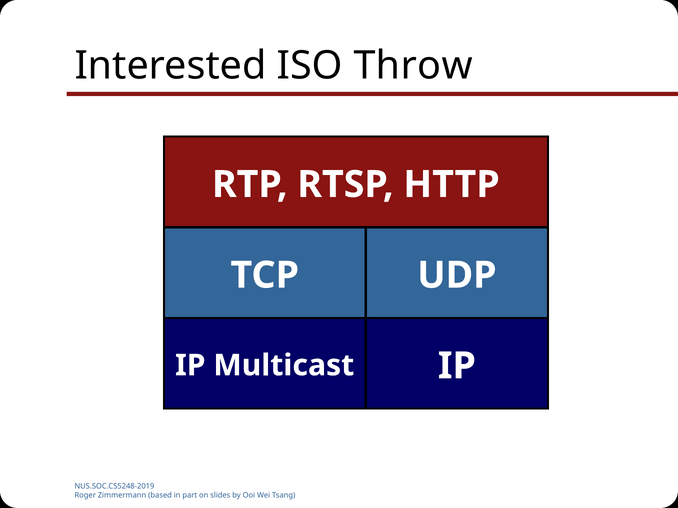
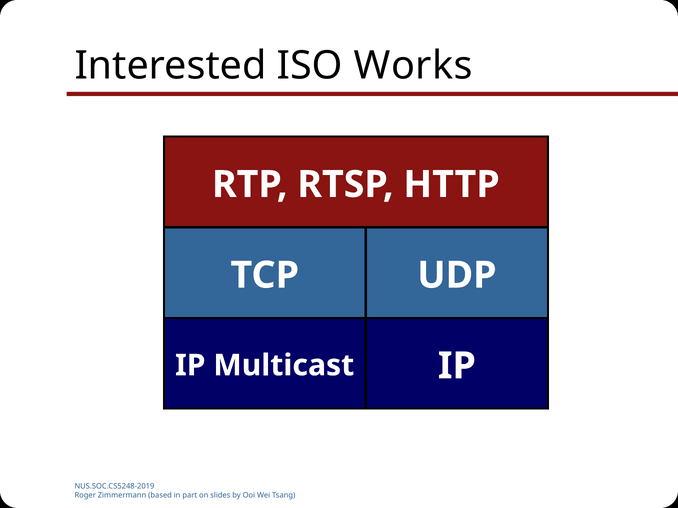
Throw: Throw -> Works (413, 66)
